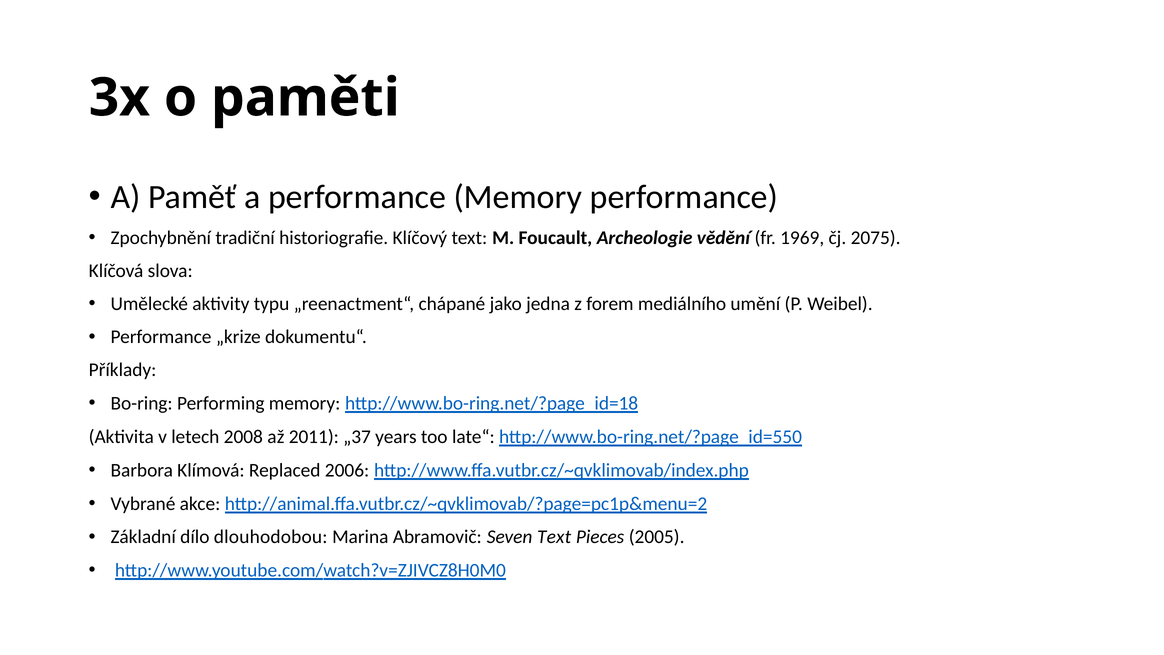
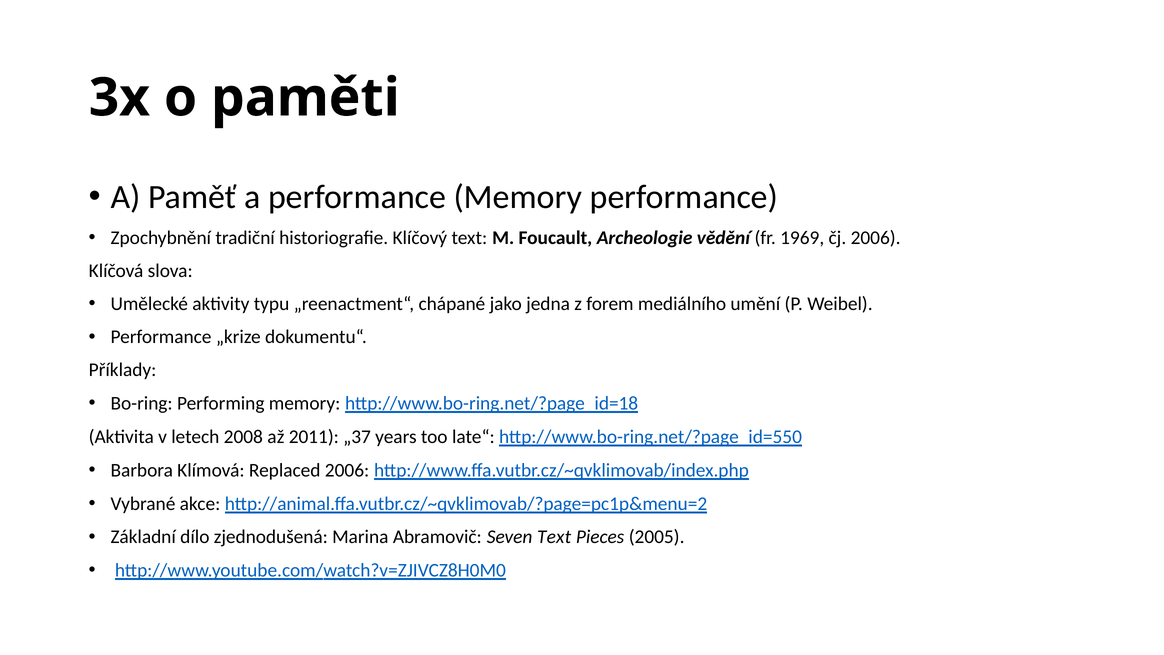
čj 2075: 2075 -> 2006 (876, 238)
dlouhodobou: dlouhodobou -> zjednodušená (271, 537)
